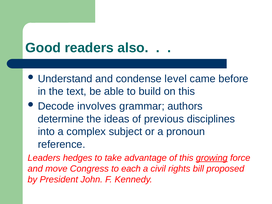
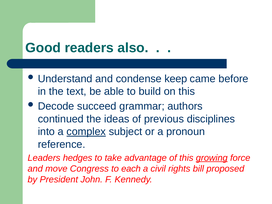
level: level -> keep (176, 79)
involves: involves -> succeed (97, 106)
determine: determine -> continued (61, 119)
complex underline: none -> present (86, 132)
